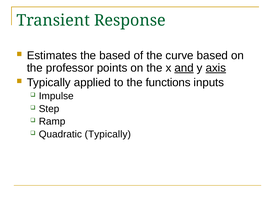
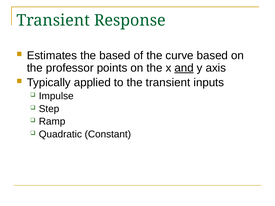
axis underline: present -> none (216, 68)
the functions: functions -> transient (168, 83)
Quadratic Typically: Typically -> Constant (108, 134)
